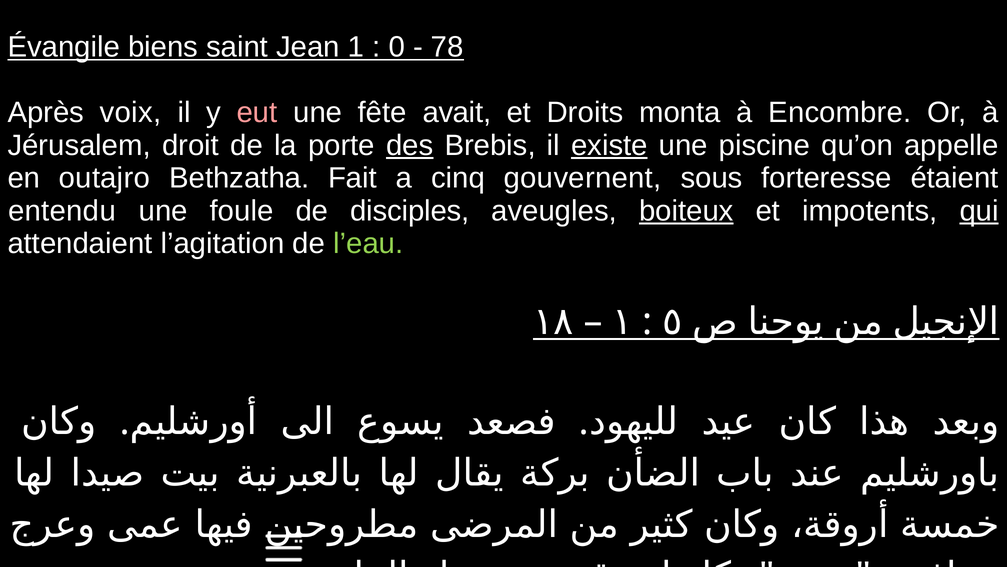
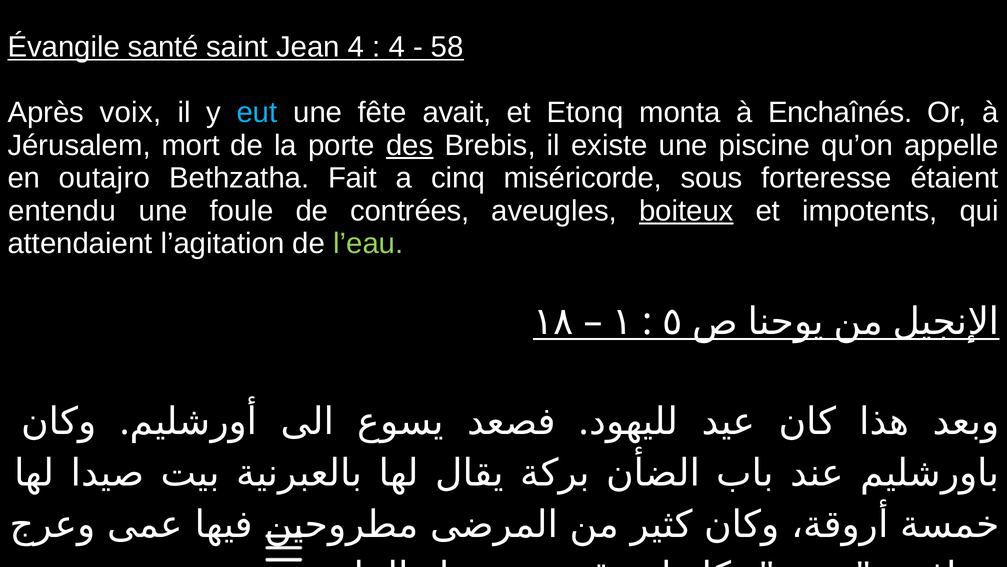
biens: biens -> santé (163, 47)
Jean 1: 1 -> 4 (356, 47)
0: 0 -> 4 (397, 47)
78: 78 -> 58 (447, 47)
eut colour: pink -> light blue (257, 113)
Droits: Droits -> Etonq (585, 113)
Encombre: Encombre -> Enchaînés (840, 113)
droit: droit -> mort (191, 145)
existe underline: present -> none (609, 145)
gouvernent: gouvernent -> miséricorde (583, 178)
disciples: disciples -> contrées (410, 211)
qui underline: present -> none (979, 211)
